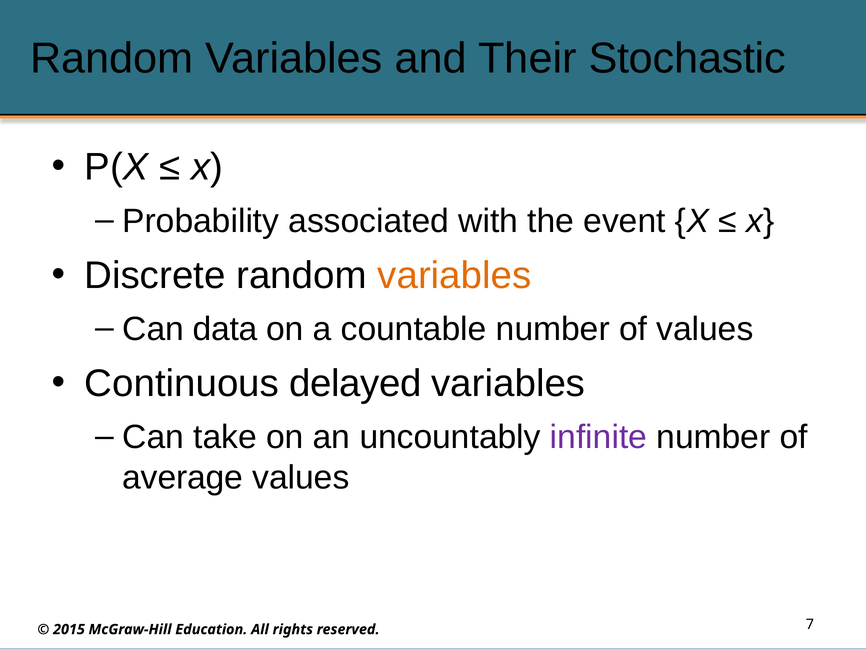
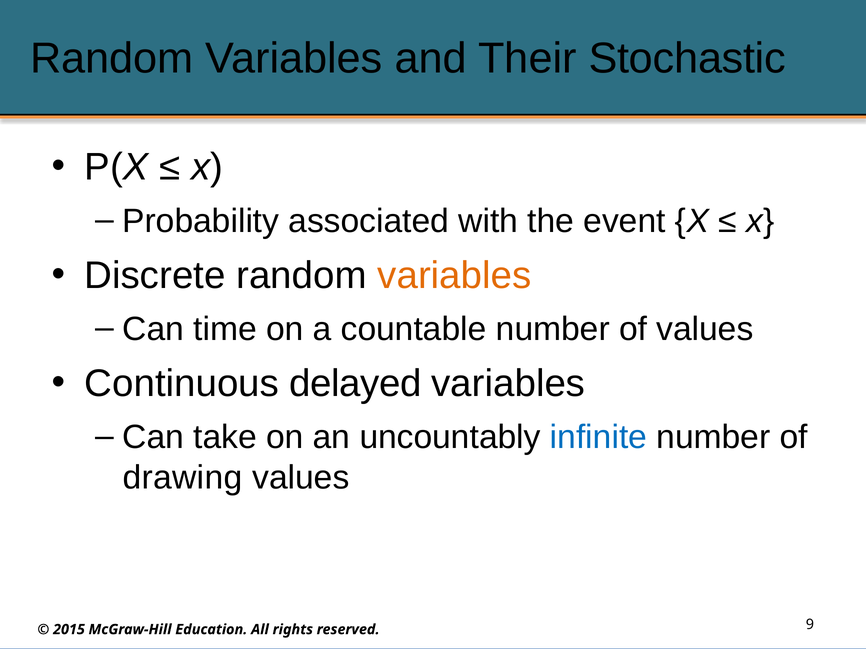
data: data -> time (225, 329)
infinite colour: purple -> blue (599, 438)
average: average -> drawing (182, 478)
7: 7 -> 9 (810, 625)
